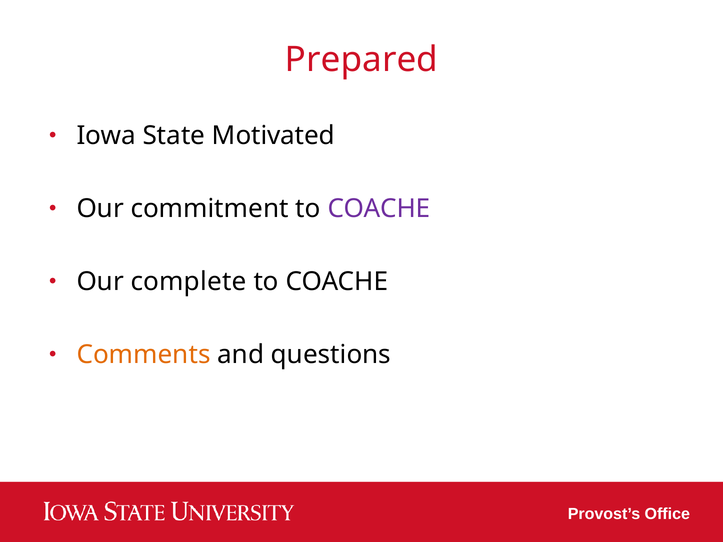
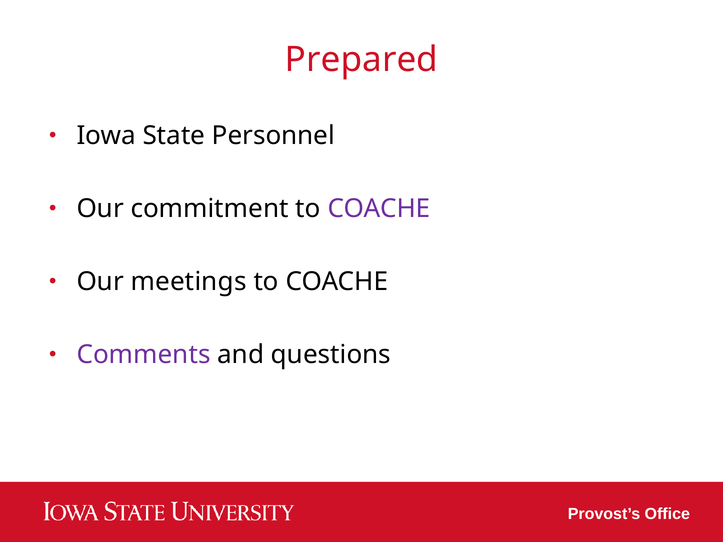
Motivated: Motivated -> Personnel (273, 136)
complete: complete -> meetings (189, 282)
Comments colour: orange -> purple (144, 355)
